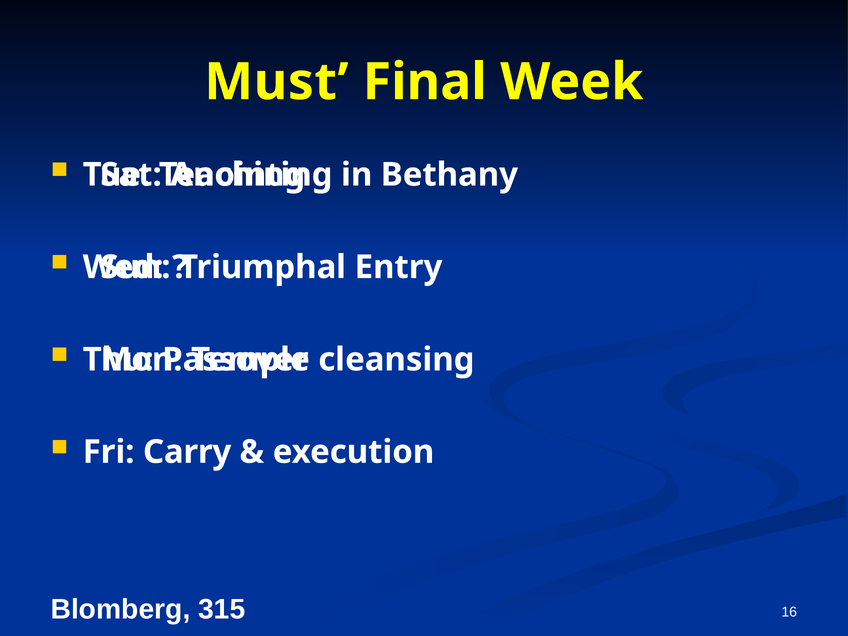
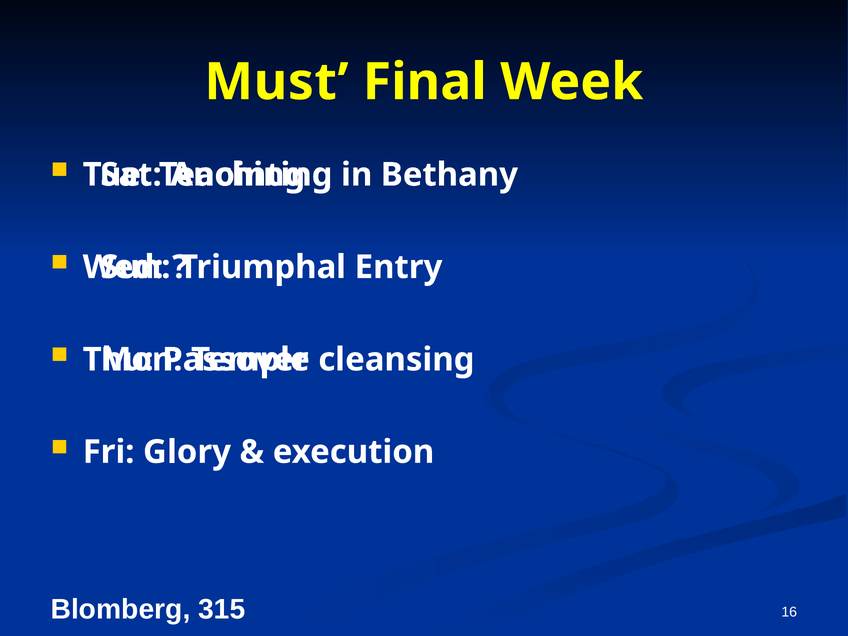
Carry: Carry -> Glory (187, 452)
